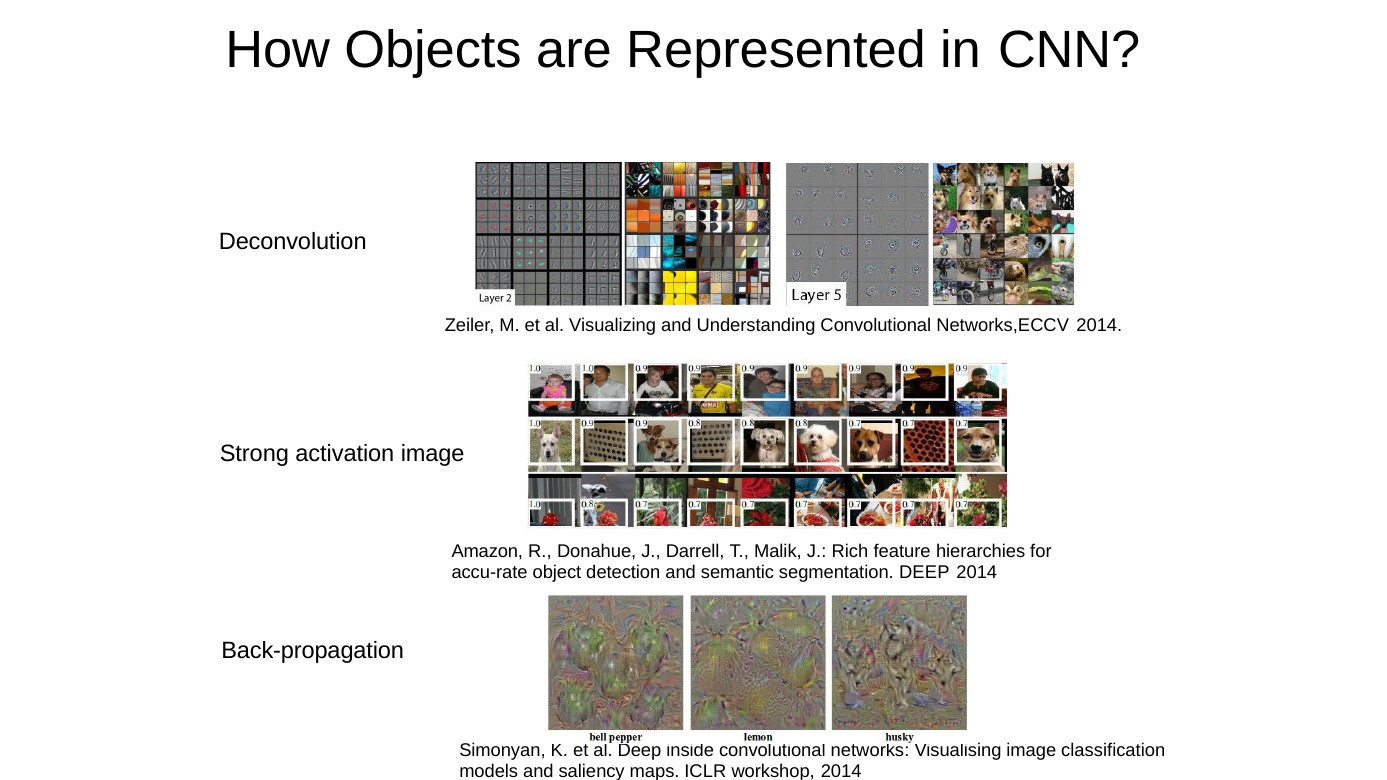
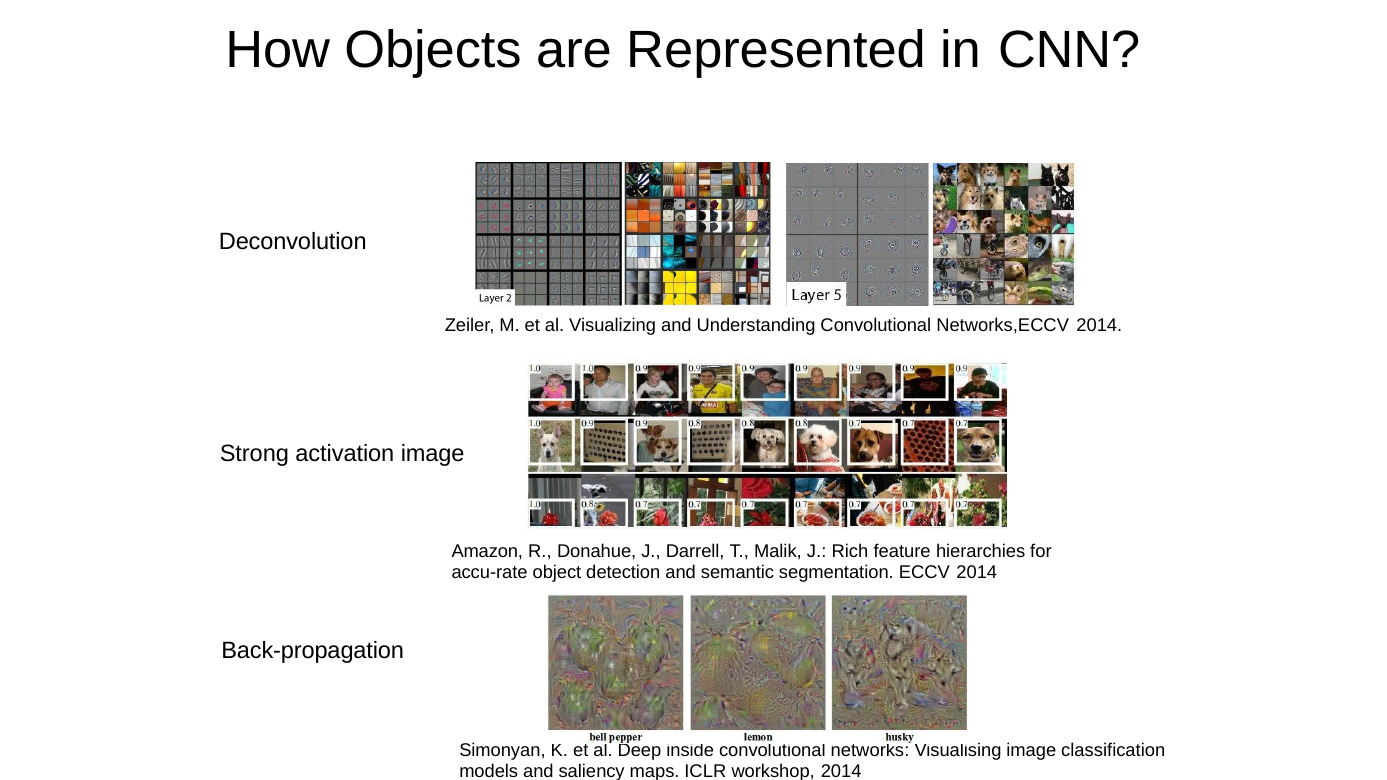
segmentation DEEP: DEEP -> ECCV (924, 572)
